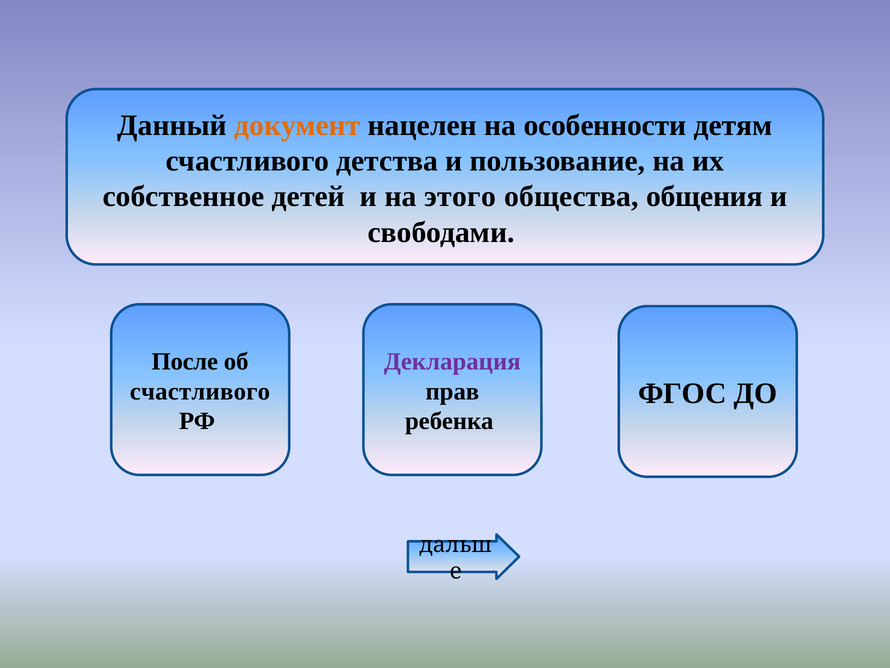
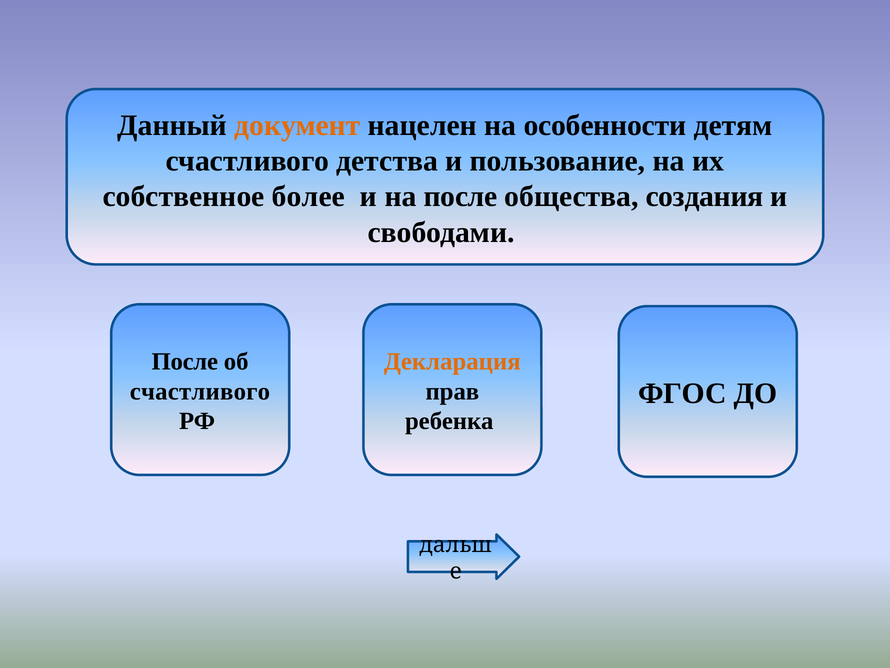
детей: детей -> более (308, 196)
на этого: этого -> после (461, 196)
общения: общения -> создания (704, 196)
Декларация colour: purple -> orange (452, 361)
